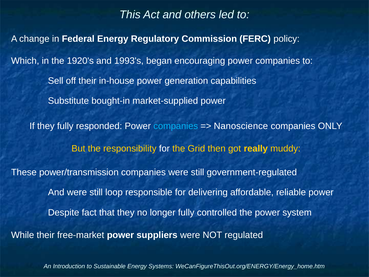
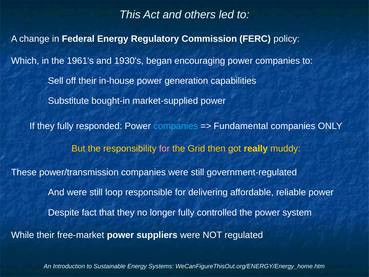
1920's: 1920's -> 1961's (80, 61)
1993's: 1993's -> 1930's (129, 61)
Nanoscience: Nanoscience -> Fundamental (241, 126)
for colour: white -> pink (164, 148)
